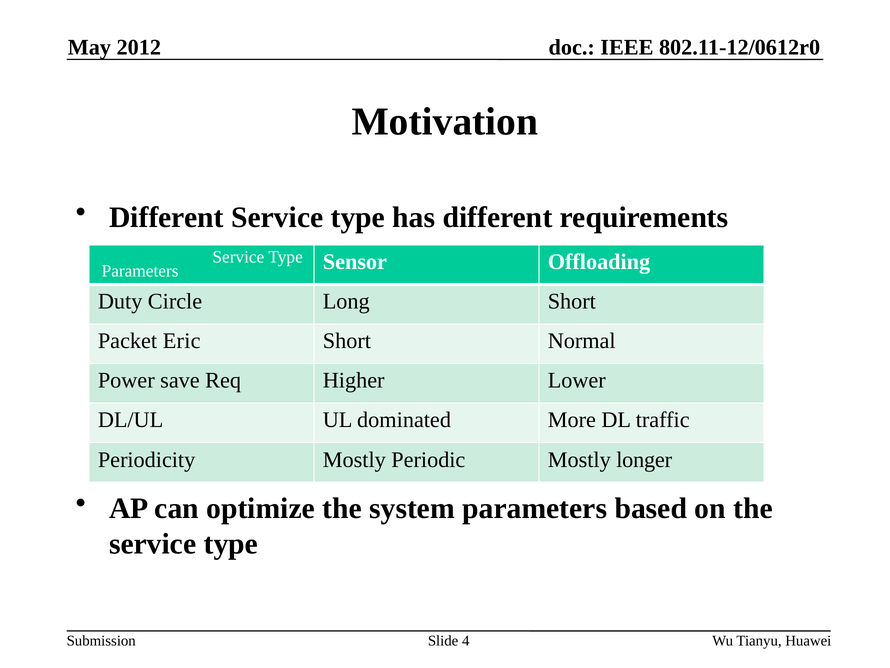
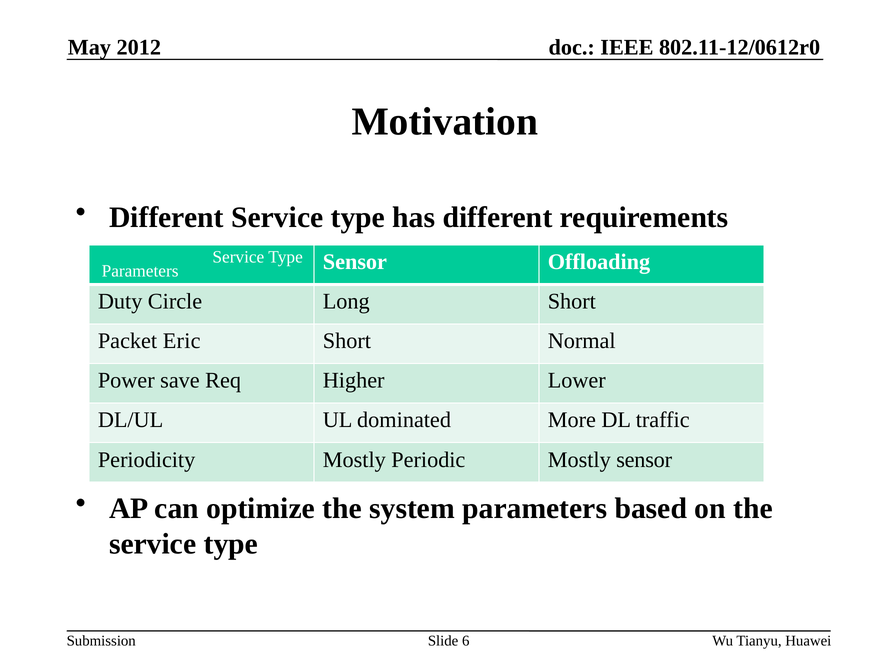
Mostly longer: longer -> sensor (644, 459)
4: 4 -> 6 (466, 640)
